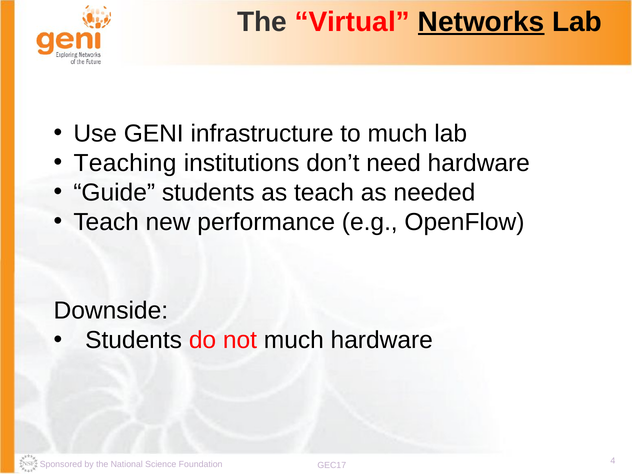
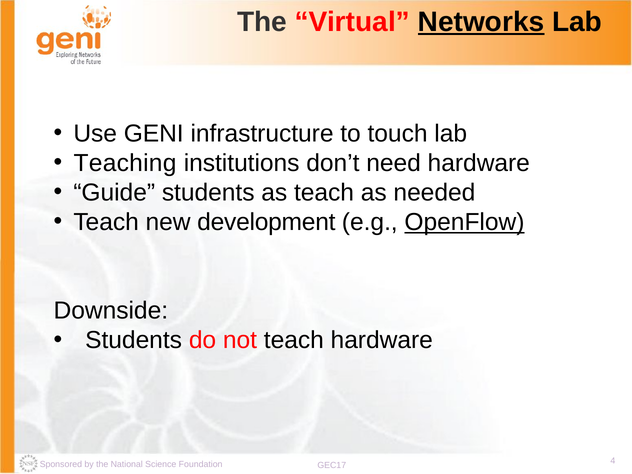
to much: much -> touch (398, 134)
performance: performance -> development (266, 222)
OpenFlow underline: none -> present (464, 222)
not much: much -> teach (294, 340)
